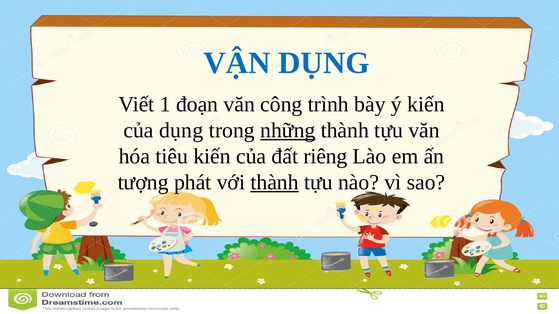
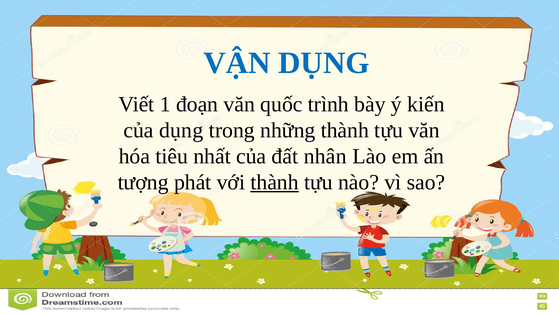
công: công -> quốc (281, 104)
những underline: present -> none (288, 131)
tiêu kiến: kiến -> nhất (212, 157)
riêng: riêng -> nhân (325, 157)
